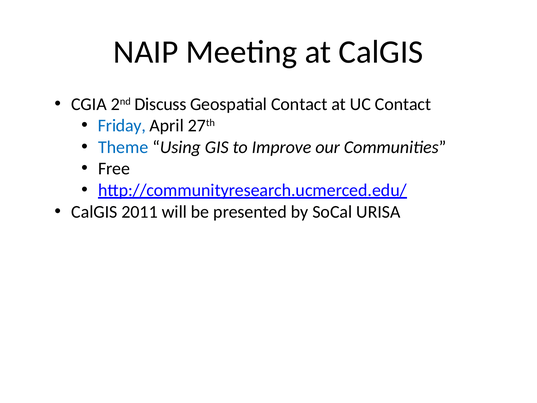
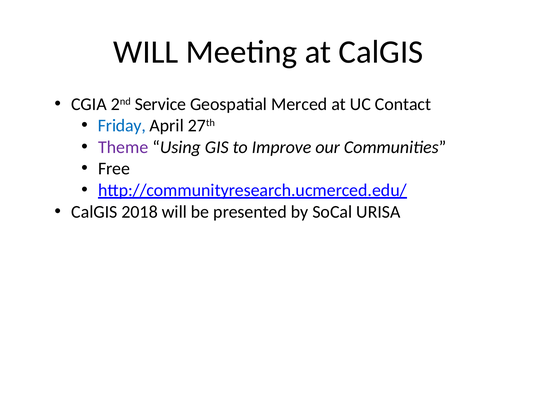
NAIP: NAIP -> WILL (146, 52)
Discuss: Discuss -> Service (160, 104)
Geospatial Contact: Contact -> Merced (299, 104)
Theme colour: blue -> purple (123, 147)
2011: 2011 -> 2018 (140, 212)
